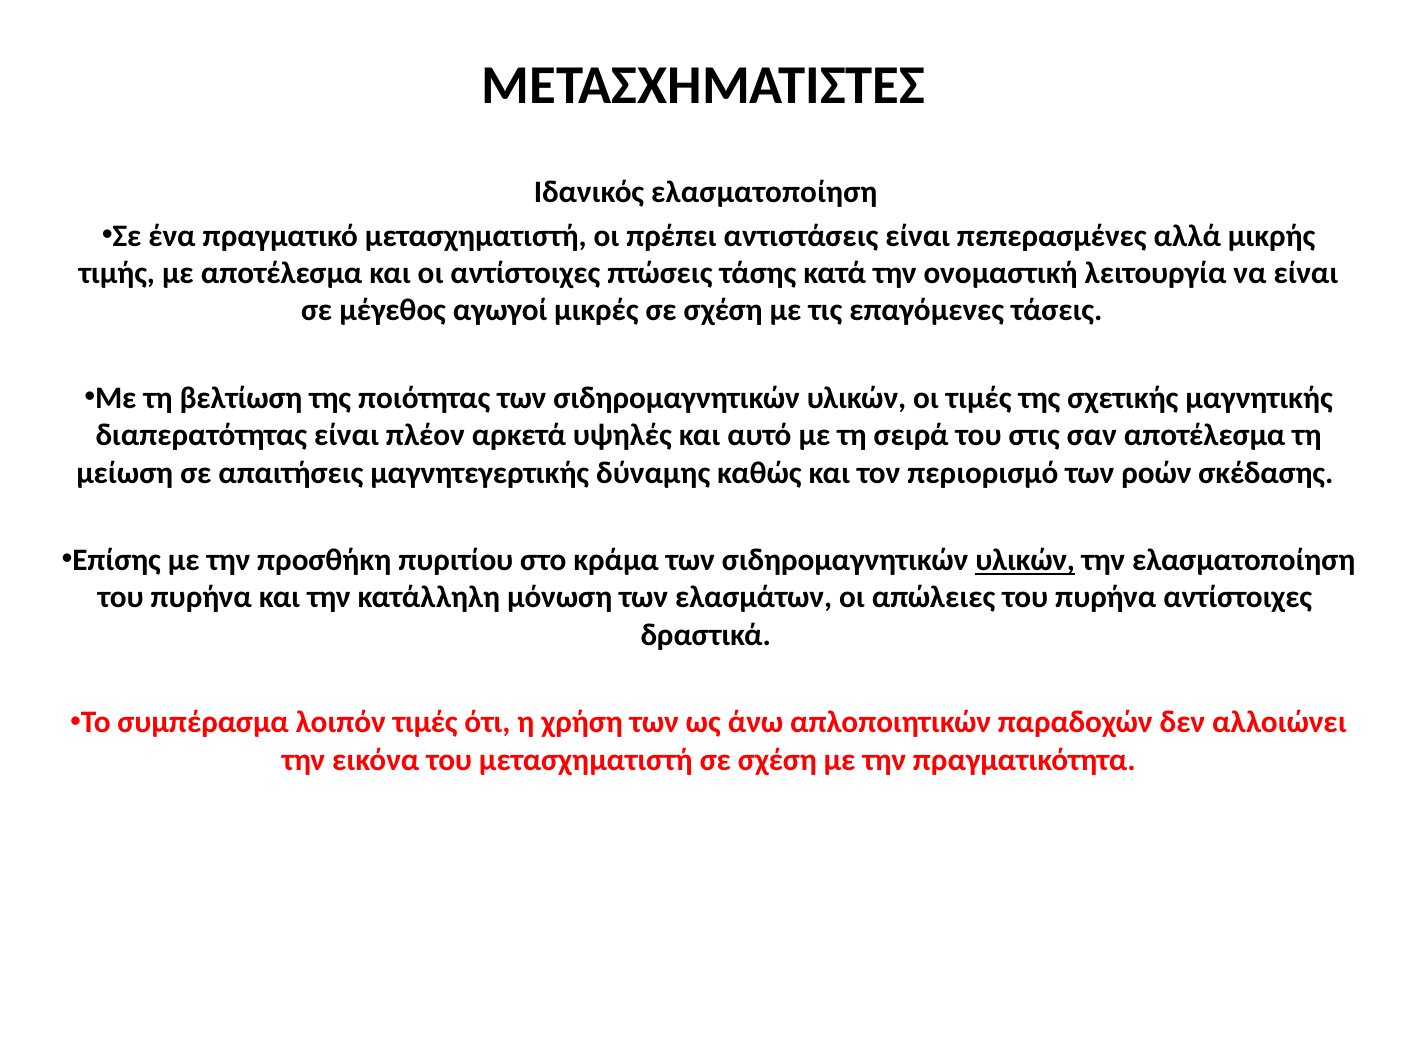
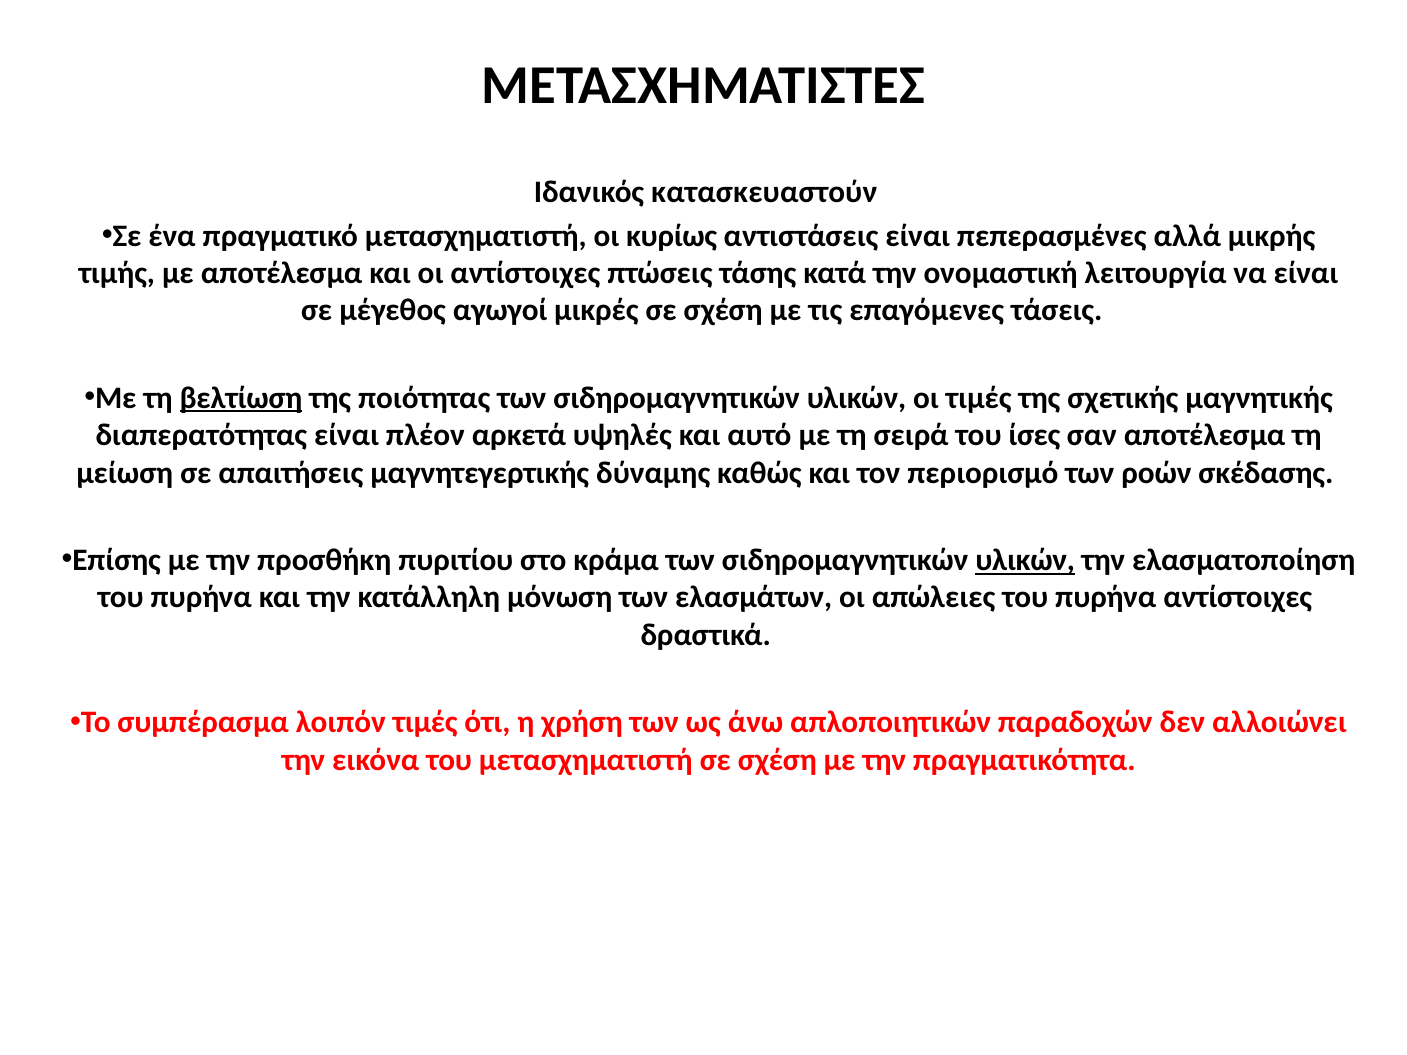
Ιδανικός ελασματοποίηση: ελασματοποίηση -> κατασκευαστούν (764, 192)
πρέπει: πρέπει -> κυρίως (672, 236)
βελτίωση underline: none -> present (241, 398)
στις: στις -> ίσες (1034, 435)
